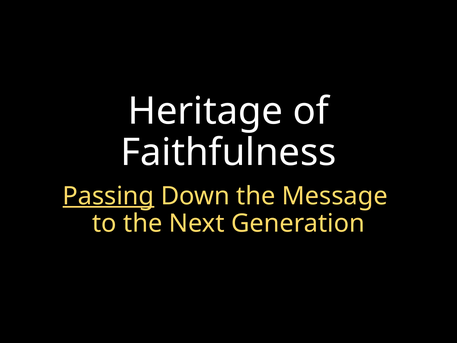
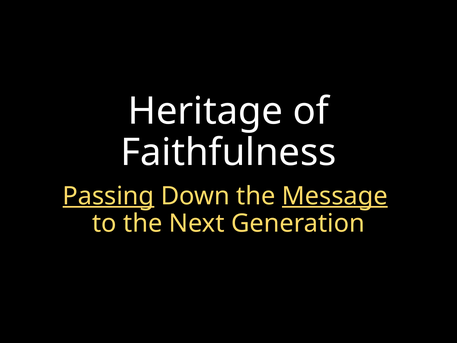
Message underline: none -> present (335, 196)
